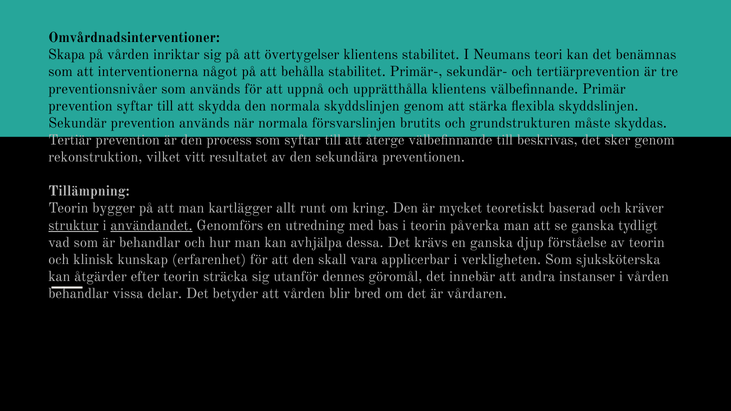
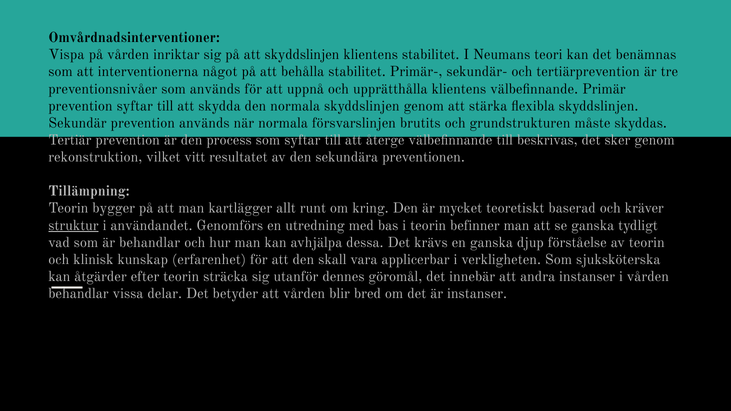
Skapa: Skapa -> Vispa (66, 55)
att övertygelser: övertygelser -> skyddslinjen (302, 55)
användandet underline: present -> none (151, 225)
påverka: påverka -> befinner (475, 225)
är vårdaren: vårdaren -> instanser (477, 294)
